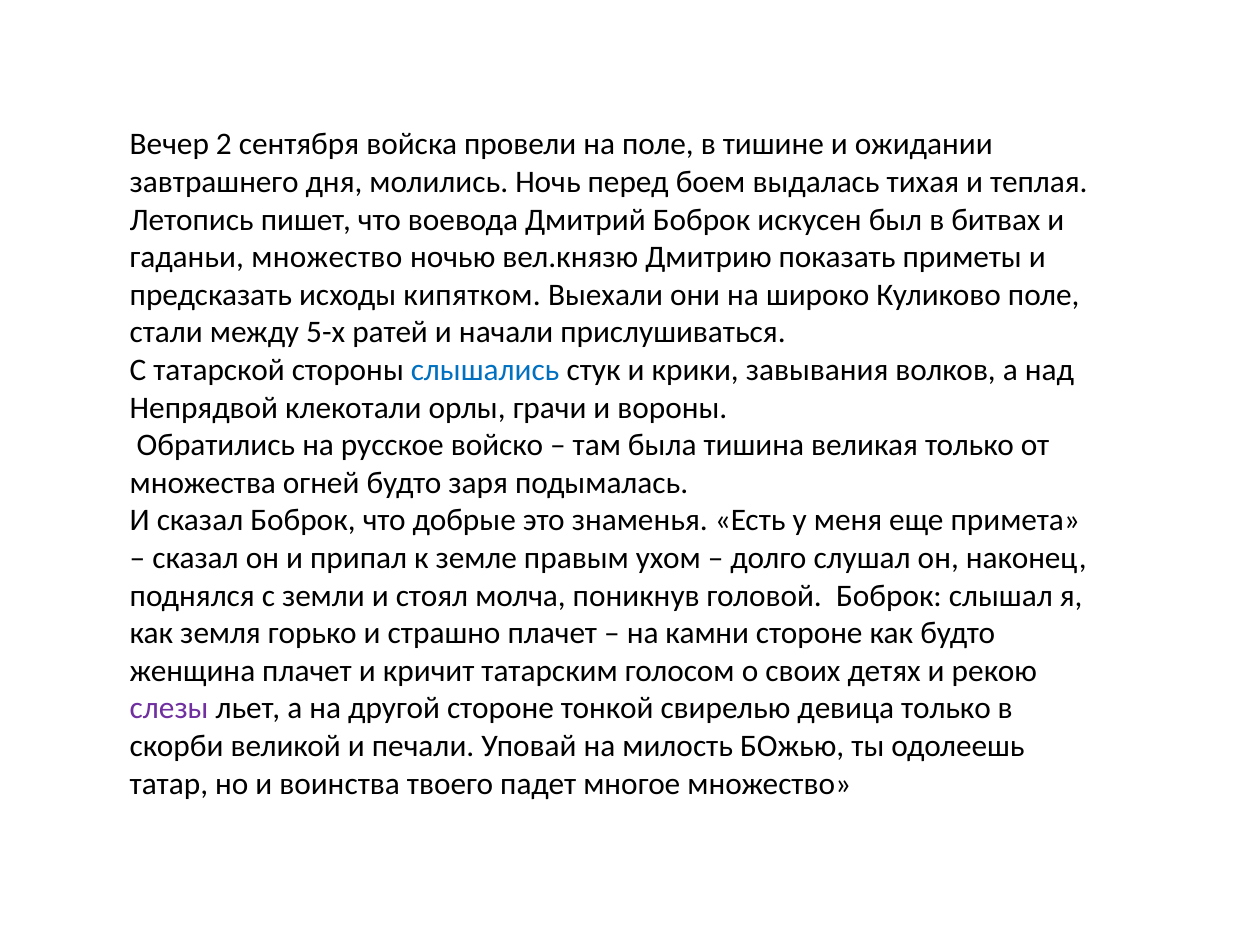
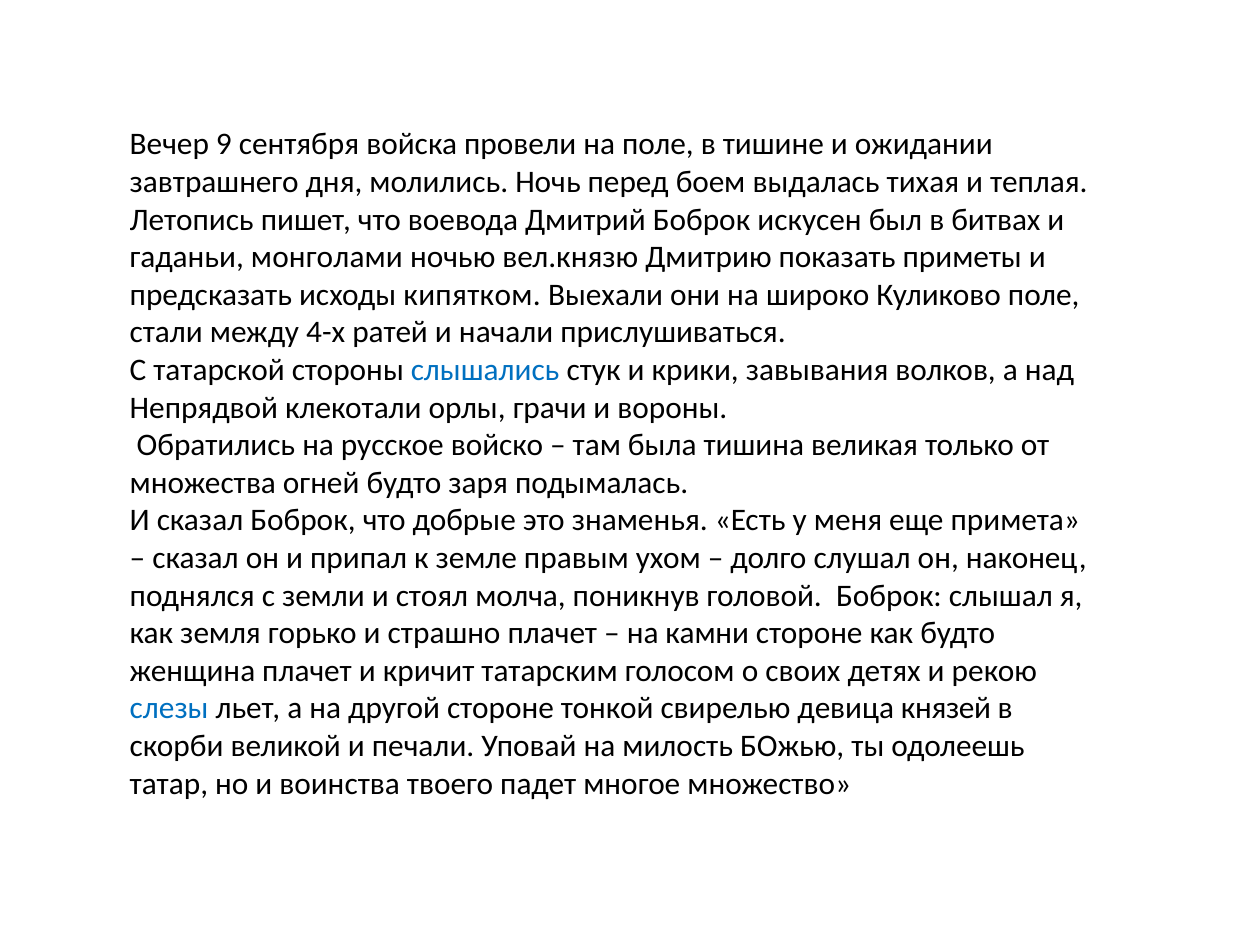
2: 2 -> 9 (224, 145)
гаданьи множество: множество -> монголами (327, 257)
5-х: 5-х -> 4-х (326, 333)
слезы colour: purple -> blue (169, 708)
девица только: только -> князей (946, 708)
